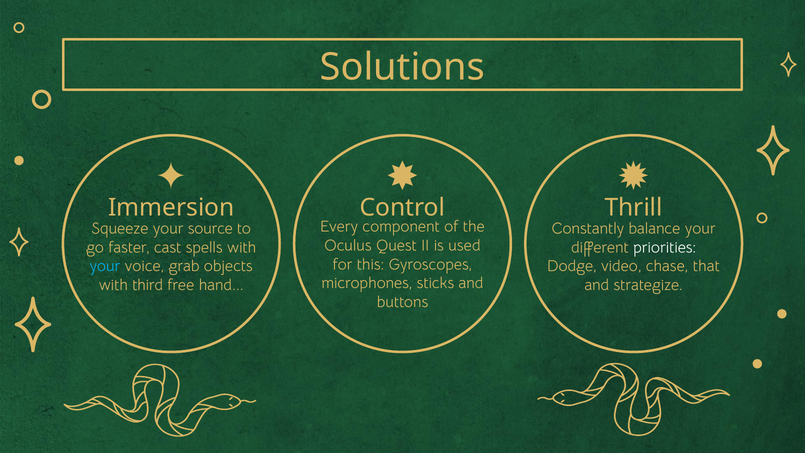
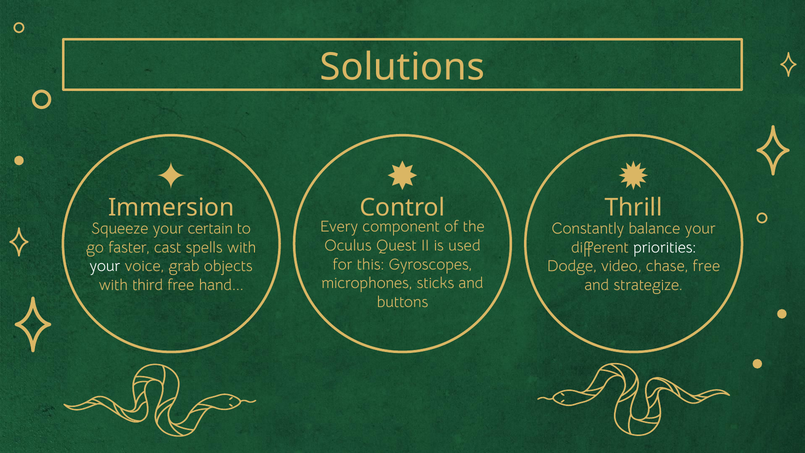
source: source -> certain (210, 229)
your colour: light blue -> white (105, 266)
chase that: that -> free (706, 266)
